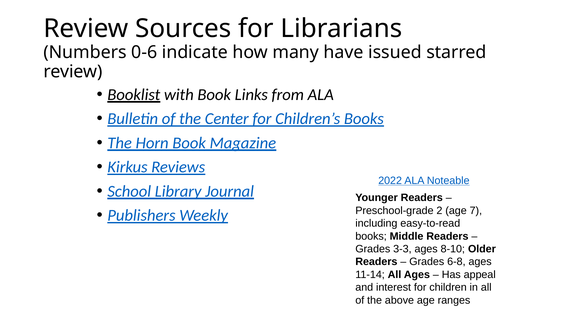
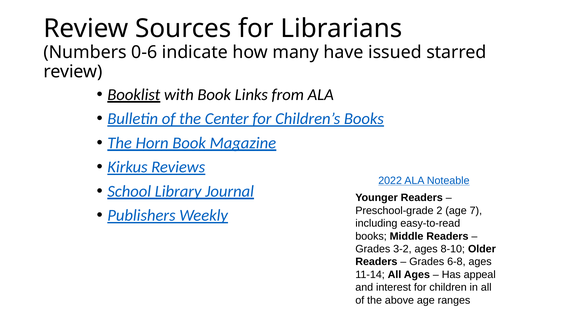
3-3: 3-3 -> 3-2 (402, 249)
